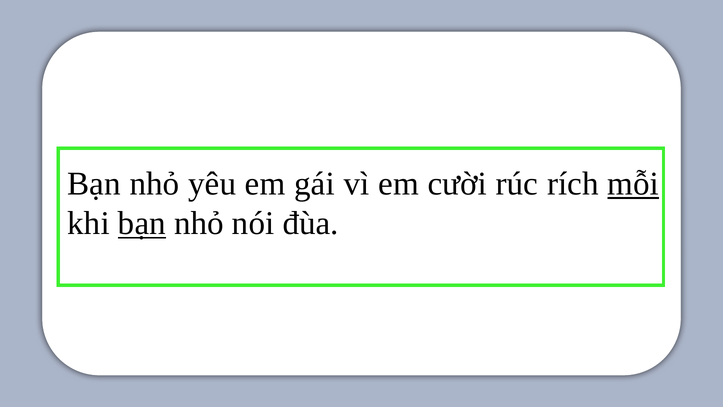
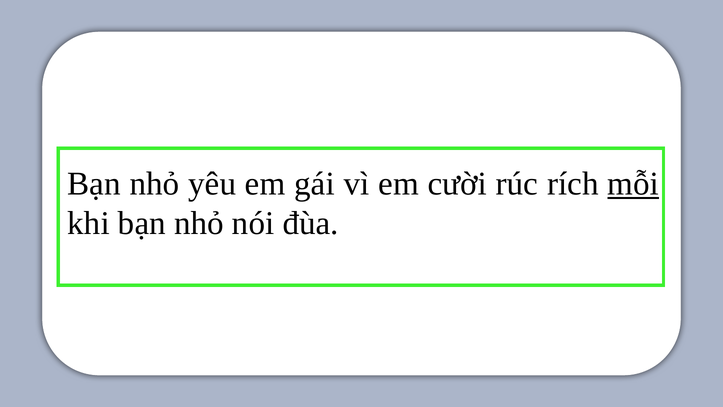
bạn underline: present -> none (142, 223)
